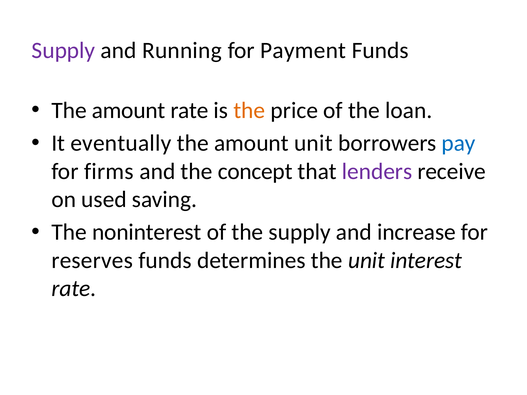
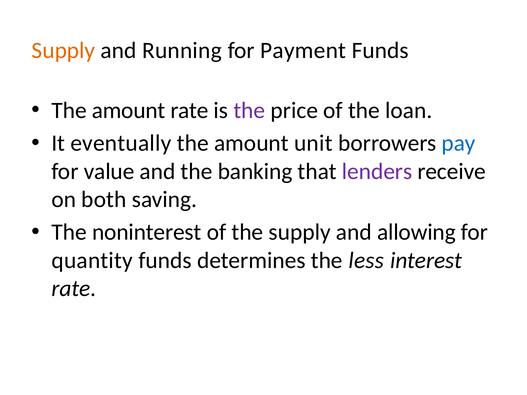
Supply colour: purple -> orange (63, 50)
the colour: orange -> purple (249, 111)
firms: firms -> value (109, 171)
concept: concept -> banking (255, 171)
used: used -> both (104, 200)
increase: increase -> allowing (416, 232)
reserves: reserves -> quantity (92, 261)
the unit: unit -> less (366, 261)
